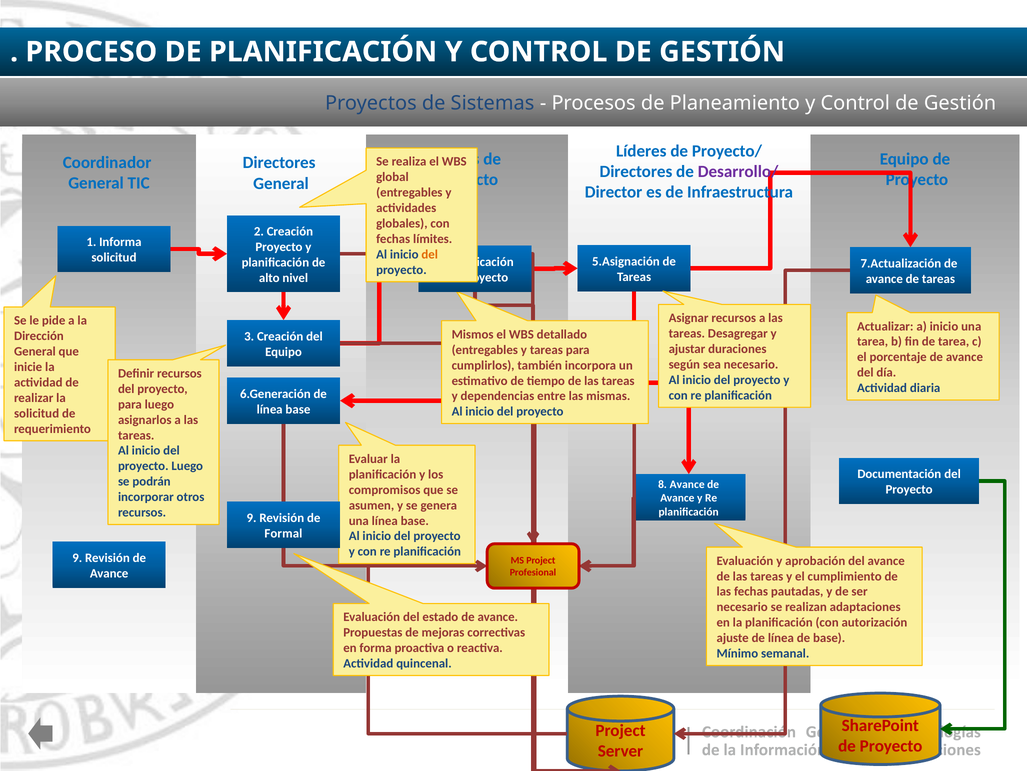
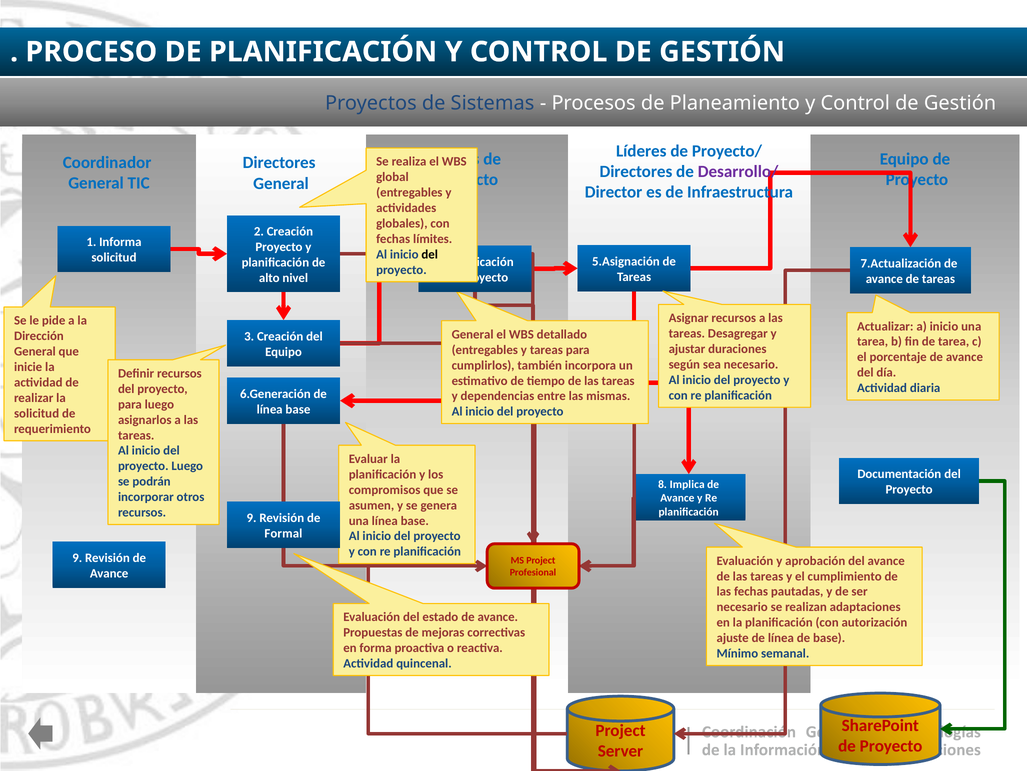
del colour: orange -> black (430, 254)
Mismos: Mismos -> General (473, 334)
8 Avance: Avance -> Implica (687, 484)
